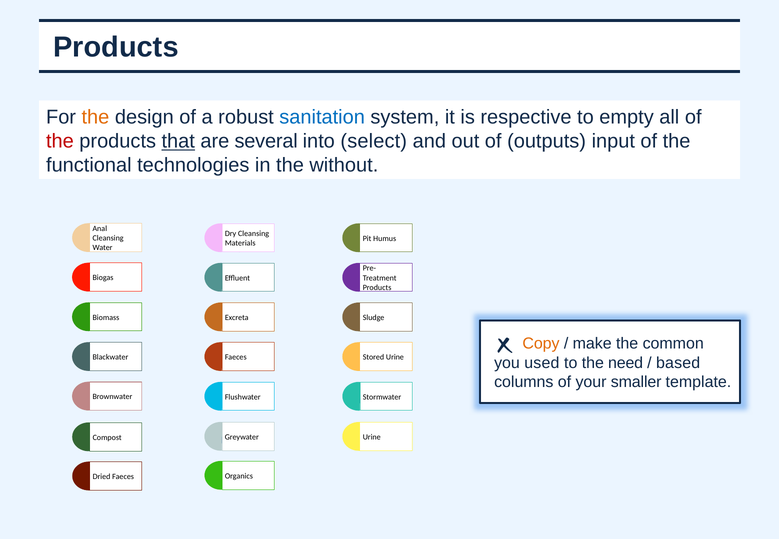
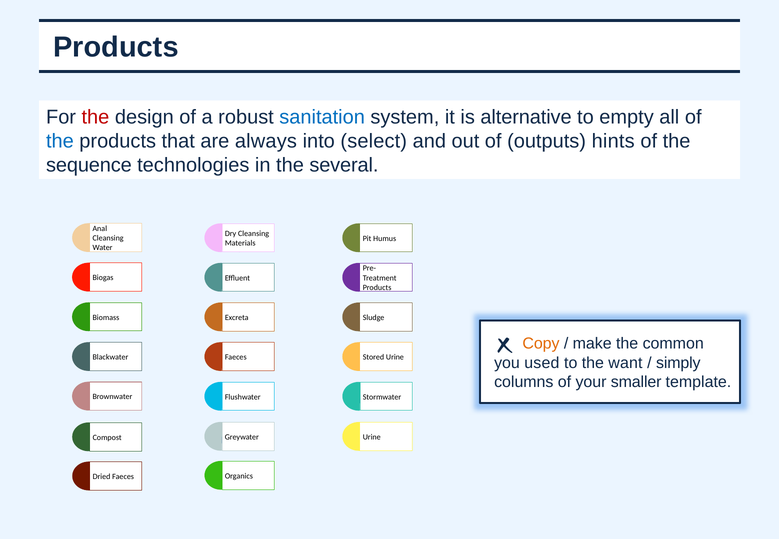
the colour: orange -> red (95, 117)
respective: respective -> alternative (526, 117)
the colour: red -> blue (60, 141)
that underline: present -> none (178, 141)
several: several -> always (266, 141)
input: input -> hints (613, 141)
functional: functional -> sequence (89, 165)
without: without -> several (344, 165)
need: need -> want (625, 363)
based: based -> simply (678, 363)
